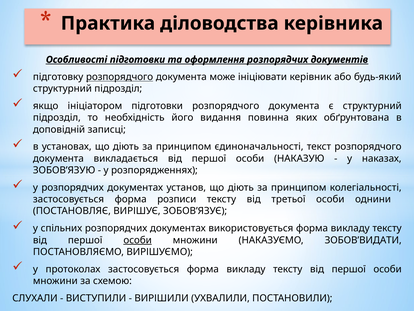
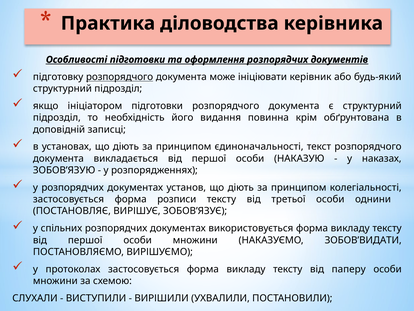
яких: яких -> крім (306, 118)
особи underline: present -> none (138, 240)
першої: першої -> паперу (349, 269)
